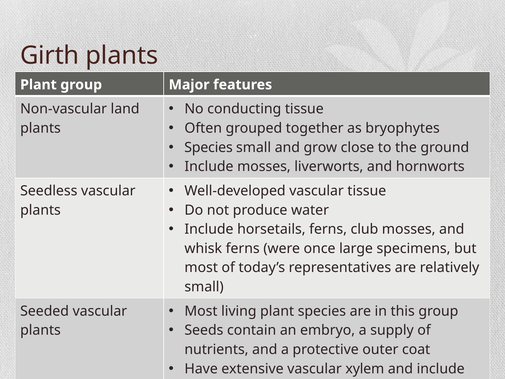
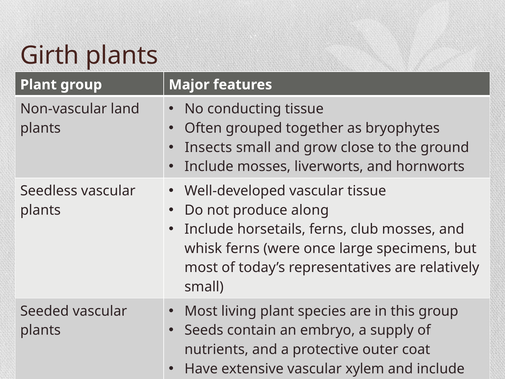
Species: Species -> Insects (208, 147)
water: water -> along (310, 210)
